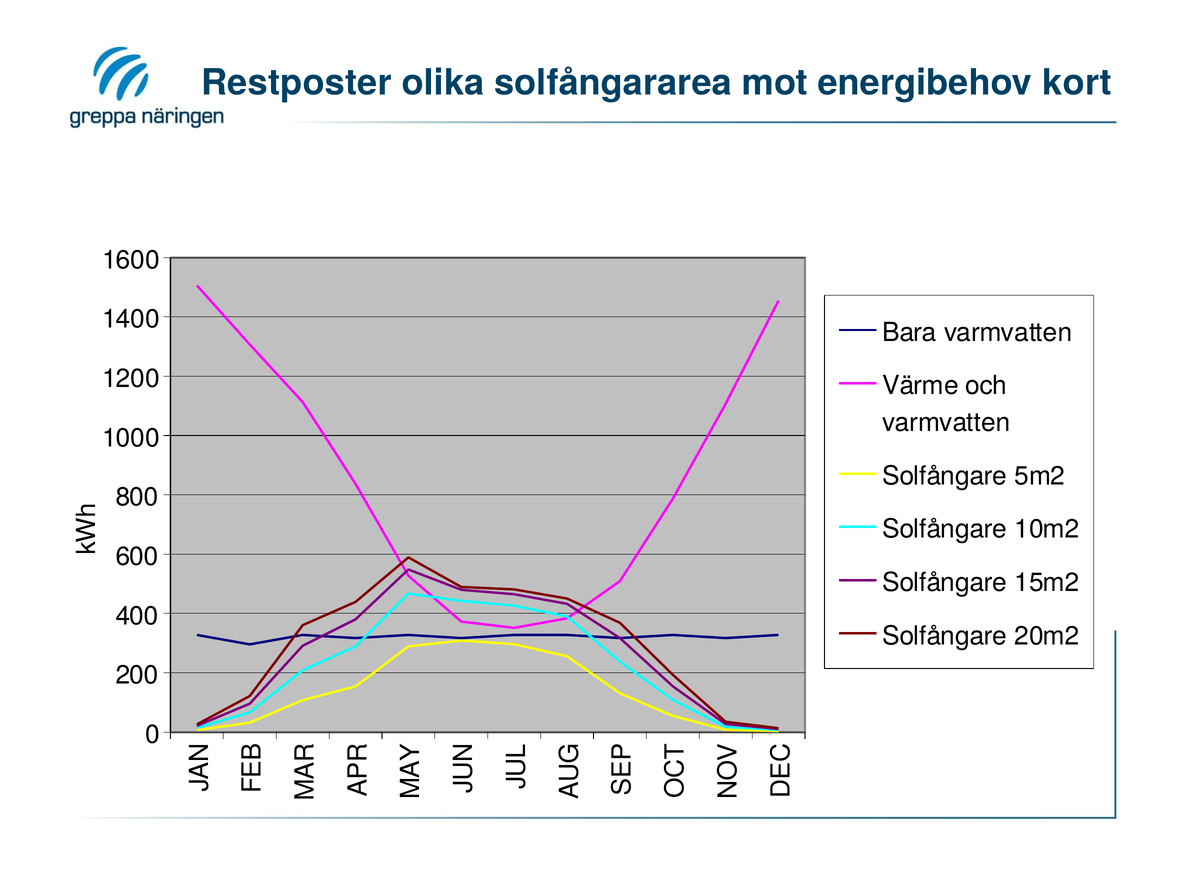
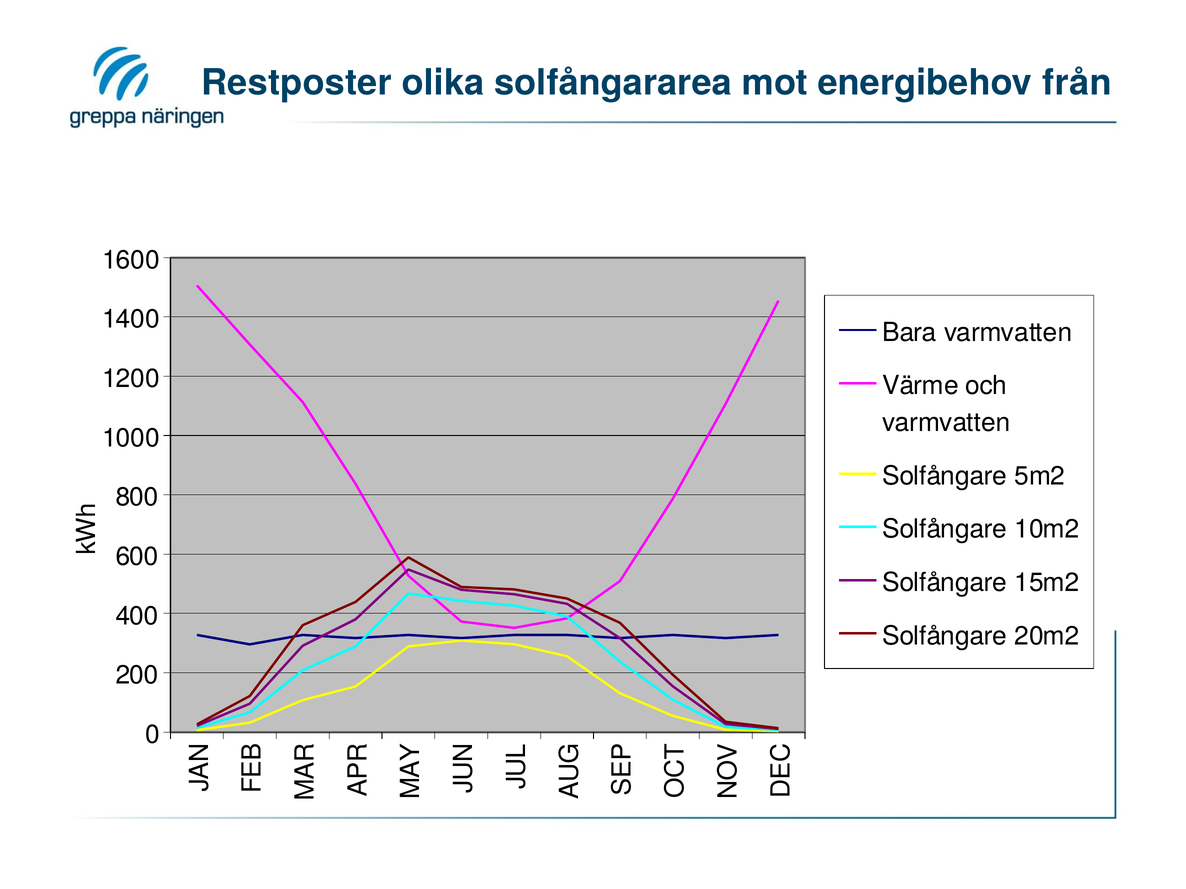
kort: kort -> från (1077, 83)
